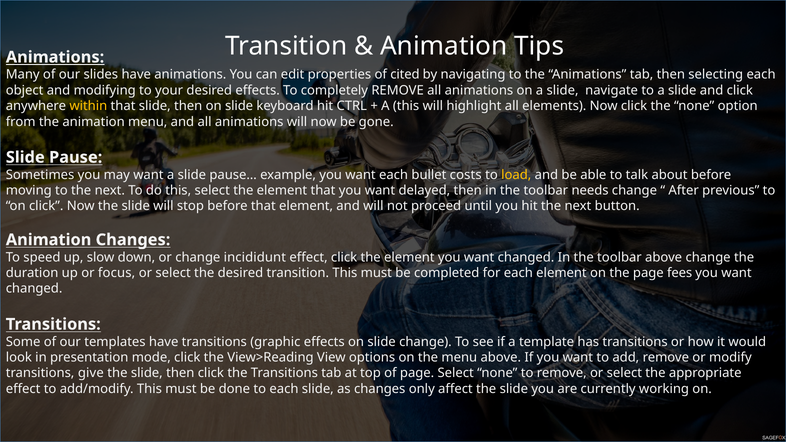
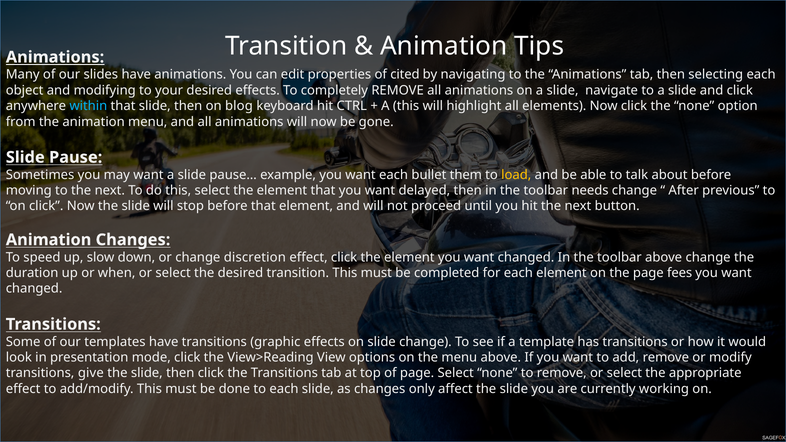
within colour: yellow -> light blue (88, 106)
then on slide: slide -> blog (239, 106)
costs: costs -> them (466, 175)
incididunt: incididunt -> discretion (255, 257)
focus: focus -> when (117, 273)
